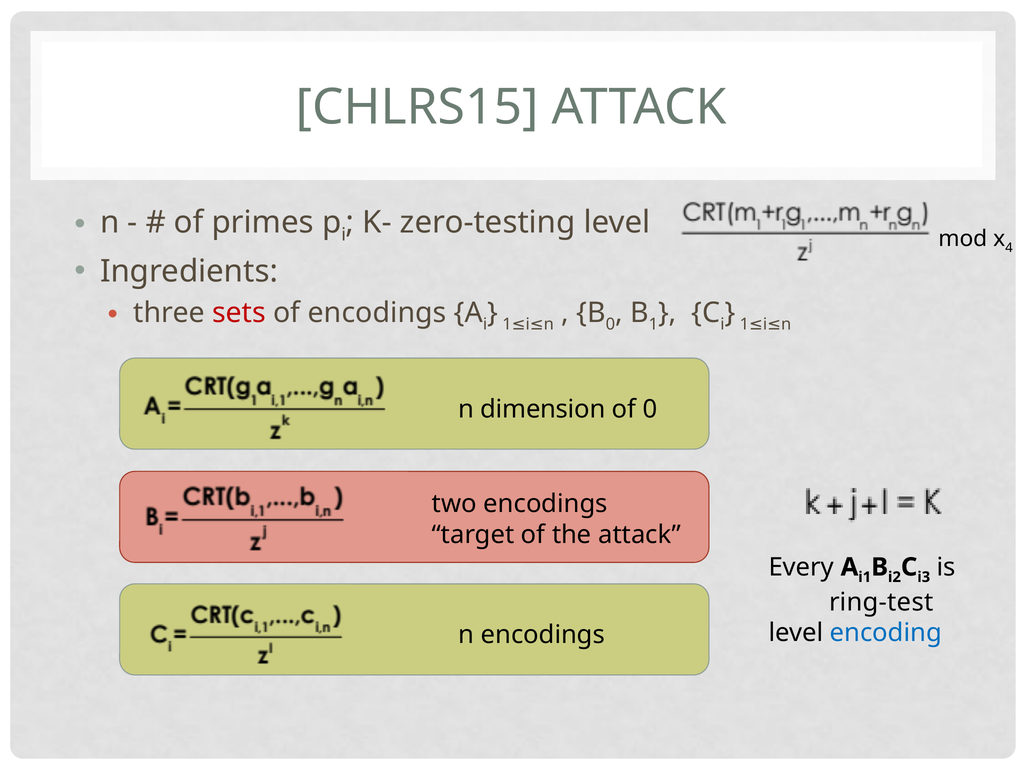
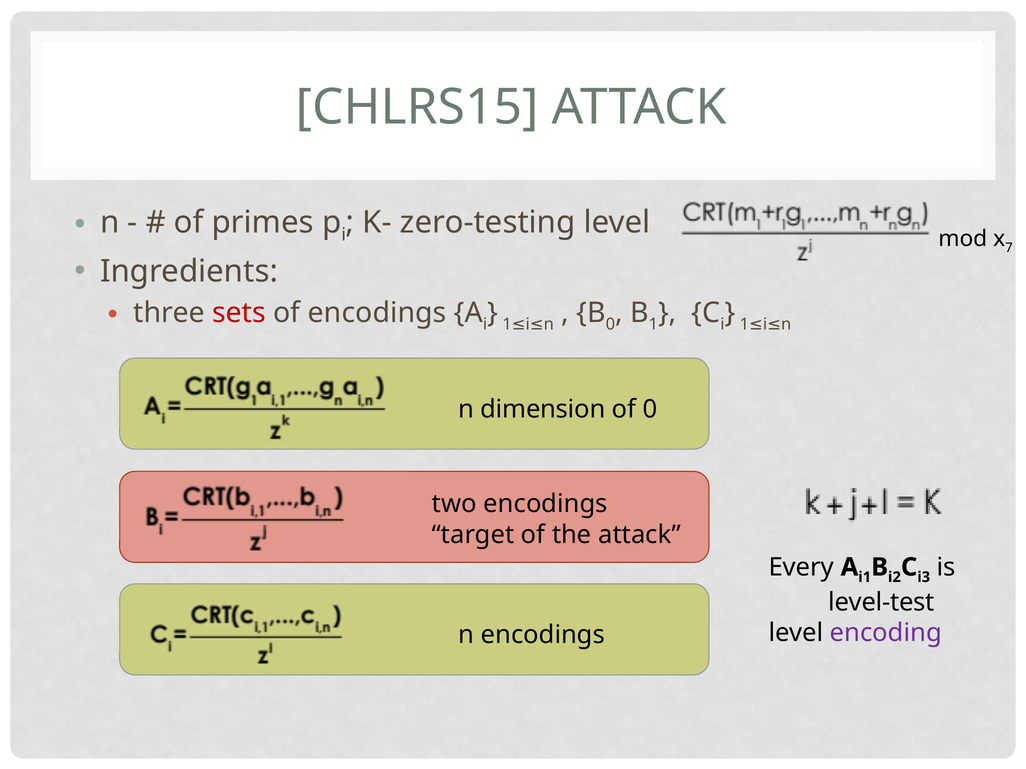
4: 4 -> 7 (1009, 248)
ring-test: ring-test -> level-test (882, 602)
encoding colour: blue -> purple (886, 633)
